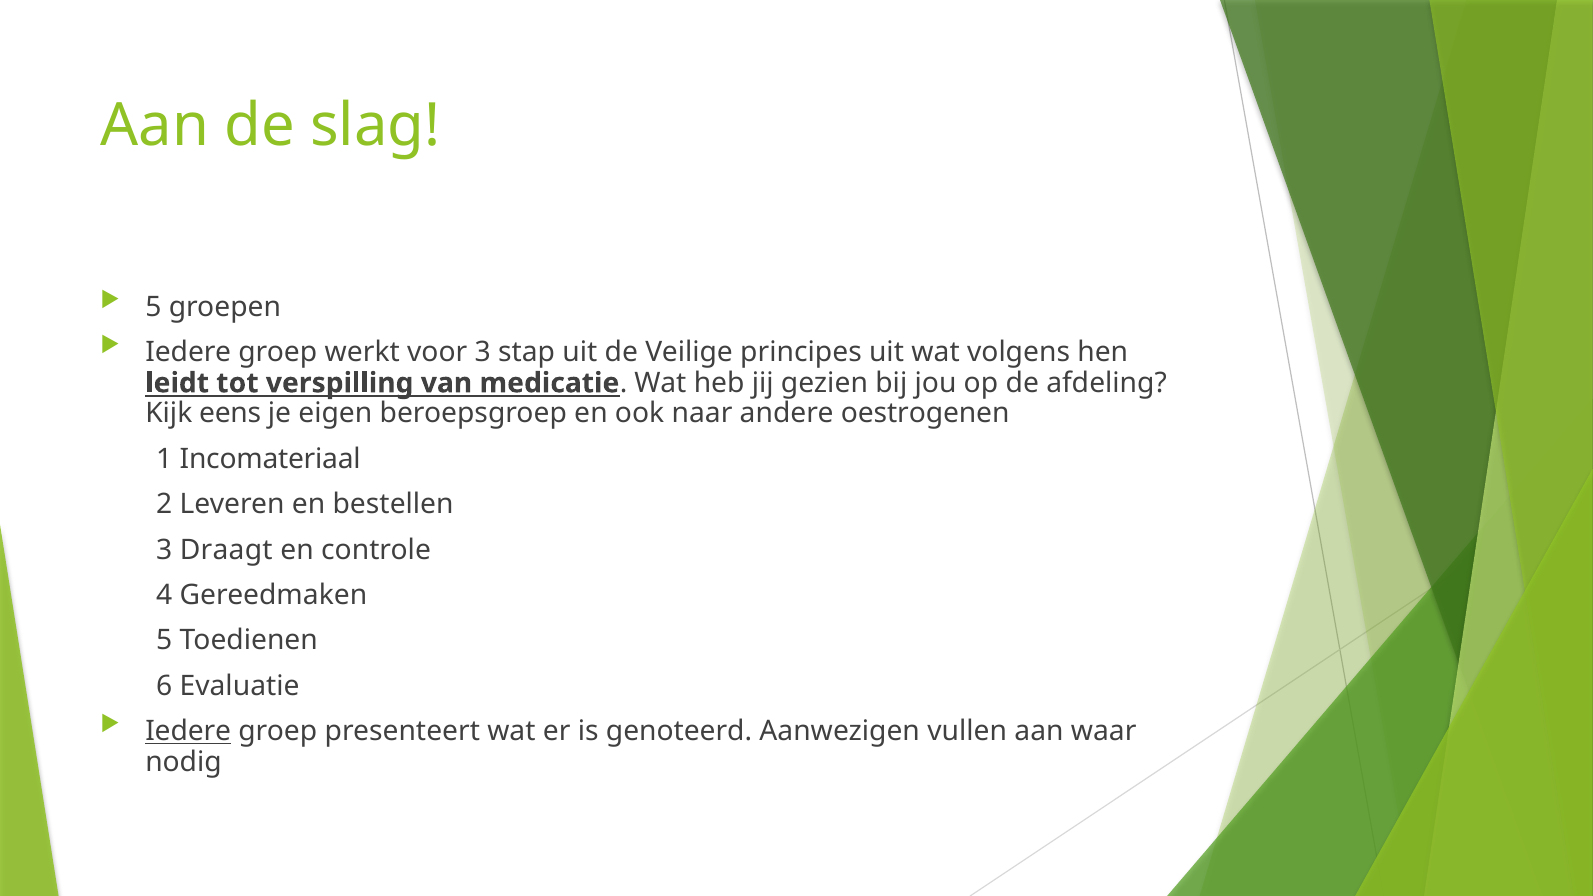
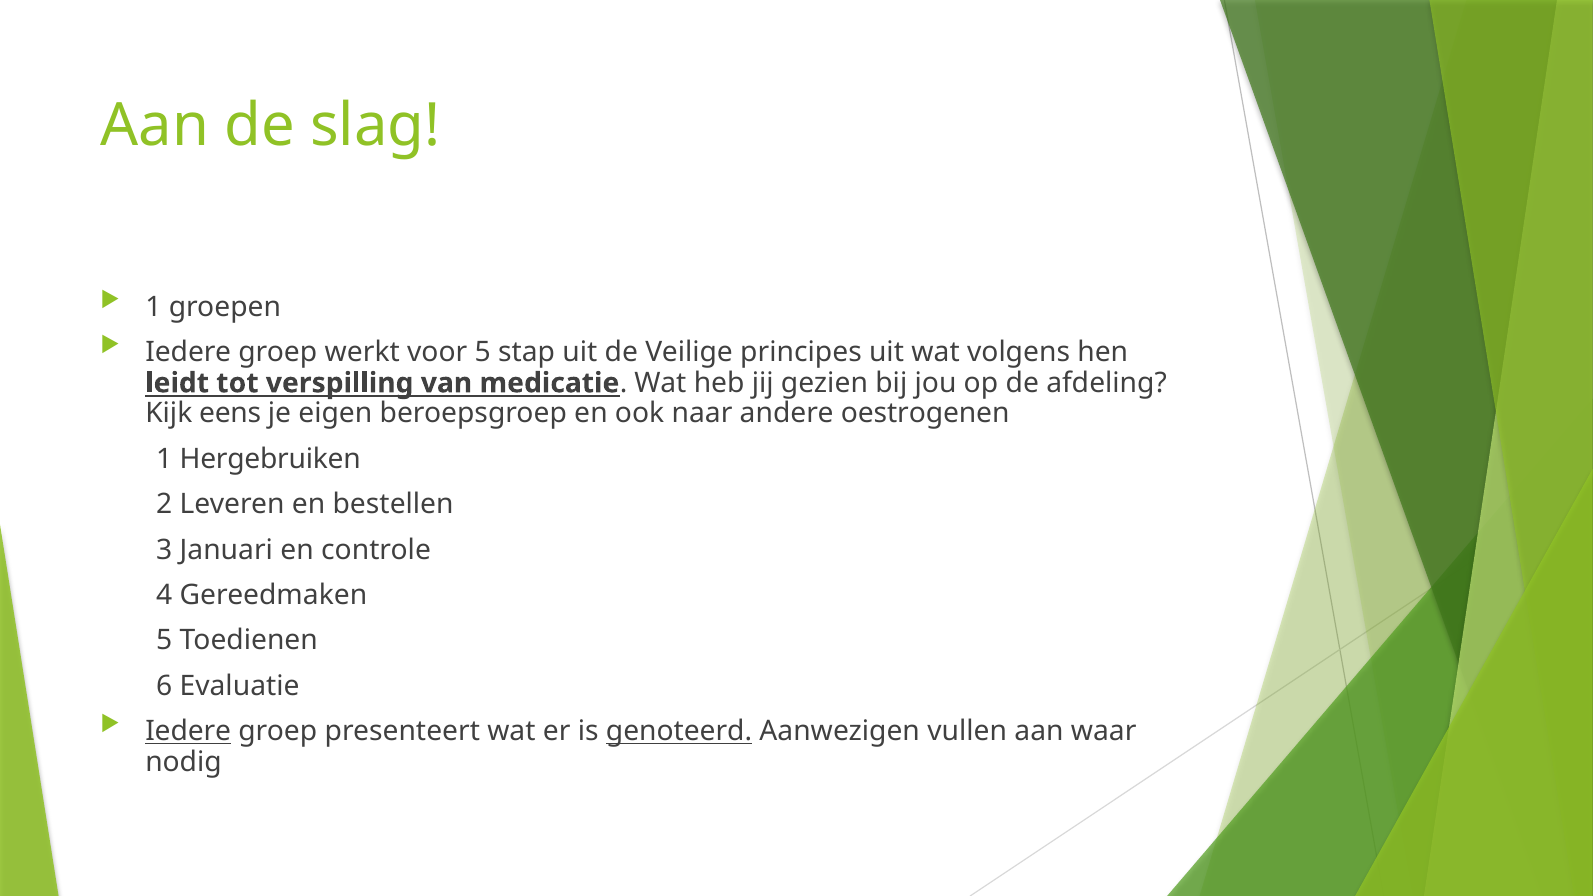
5: 5 -> 1 (153, 307)
voor 3: 3 -> 5 (483, 353)
Incomateriaal: Incomateriaal -> Hergebruiken (270, 459)
Draagt: Draagt -> Januari (226, 550)
genoteerd underline: none -> present (679, 731)
